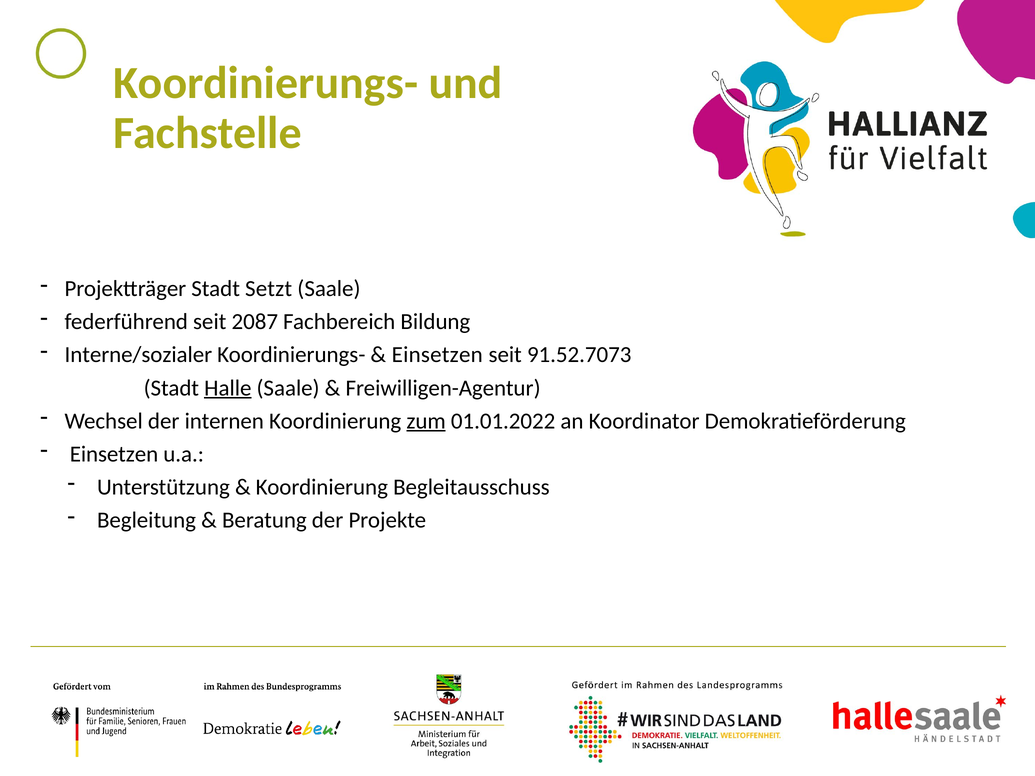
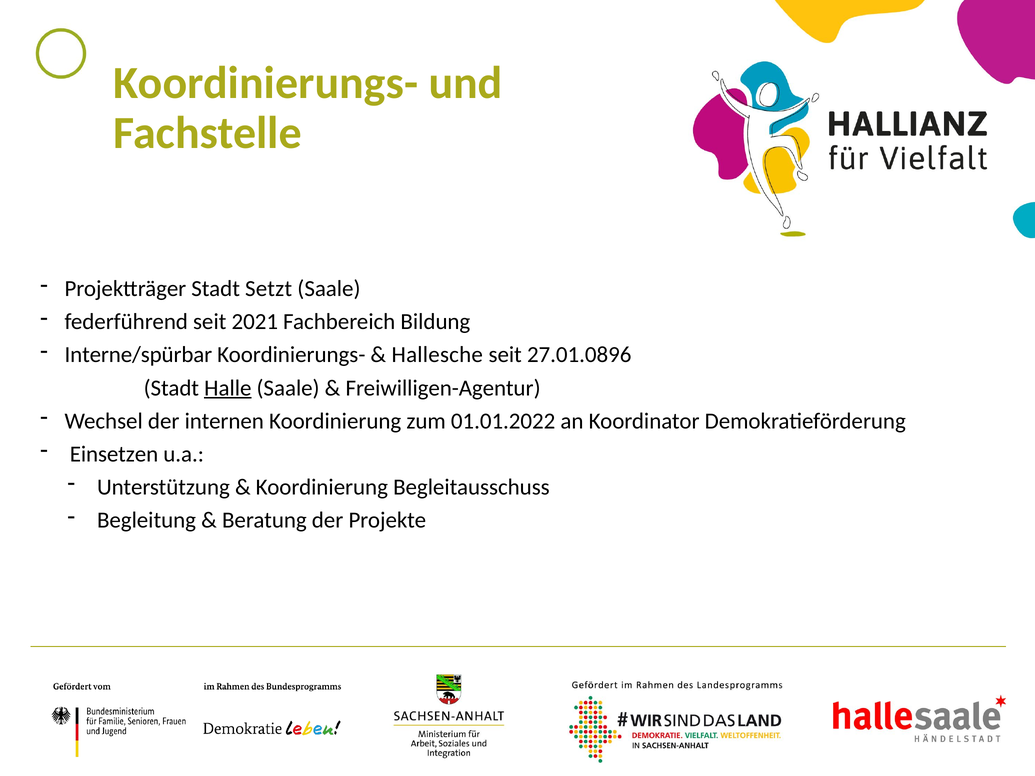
2087: 2087 -> 2021 (255, 322)
Interne/sozialer: Interne/sozialer -> Interne/spürbar (138, 355)
Einsetzen: Einsetzen -> Hallesche (437, 355)
91.52.7073: 91.52.7073 -> 27.01.0896 (579, 355)
zum underline: present -> none (426, 421)
